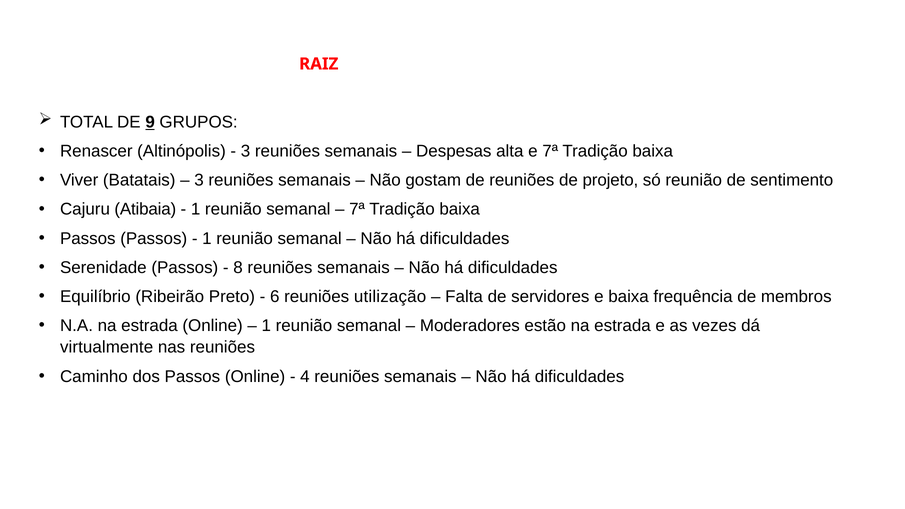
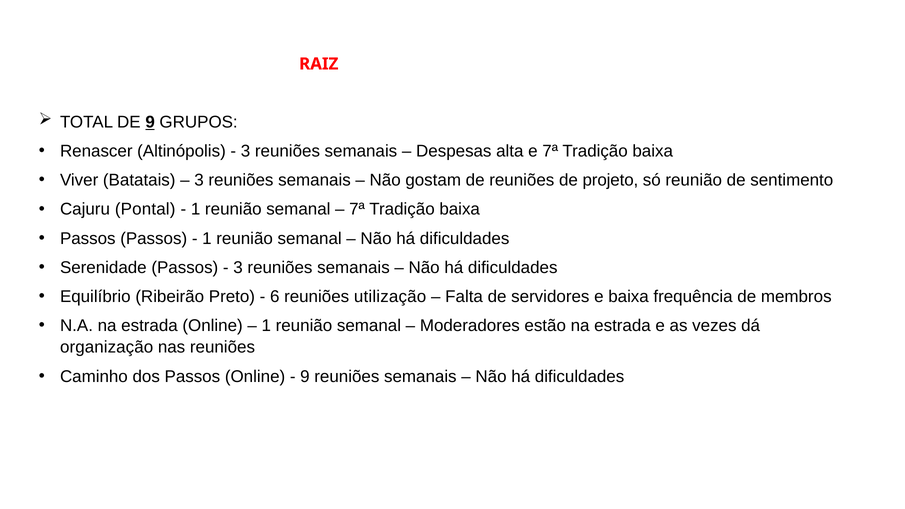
Atibaia: Atibaia -> Pontal (145, 209)
8: 8 -> 3 (238, 268)
virtualmente: virtualmente -> organização (107, 347)
4: 4 -> 9 (305, 376)
